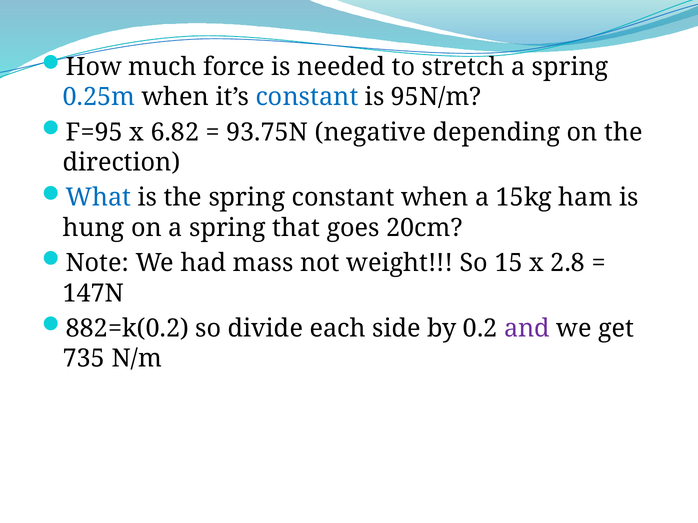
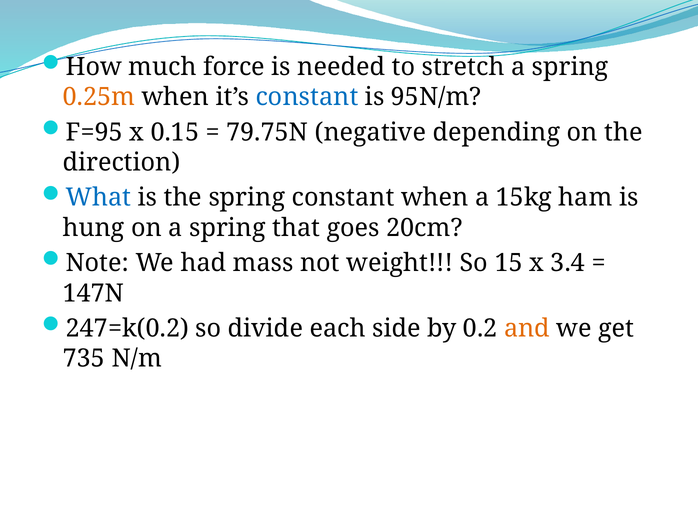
0.25m colour: blue -> orange (99, 97)
6.82: 6.82 -> 0.15 (175, 132)
93.75N: 93.75N -> 79.75N (267, 132)
2.8: 2.8 -> 3.4 (568, 263)
882=k(0.2: 882=k(0.2 -> 247=k(0.2 (127, 329)
and colour: purple -> orange (527, 329)
